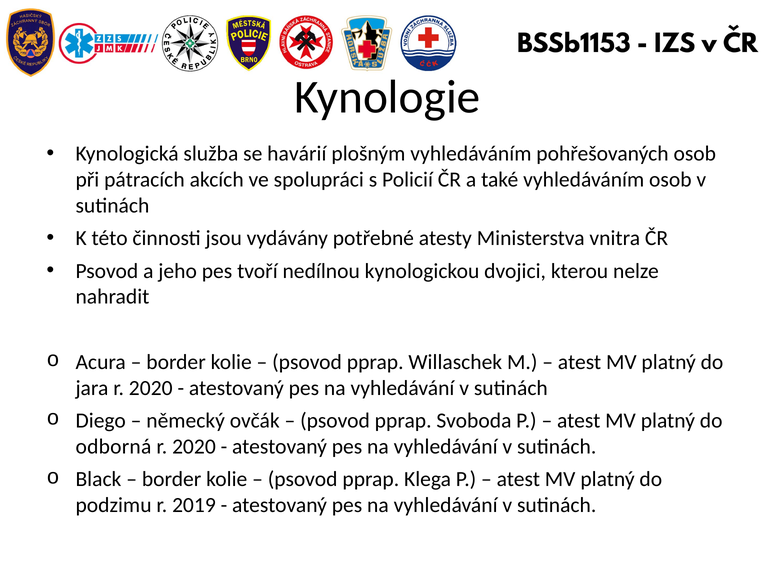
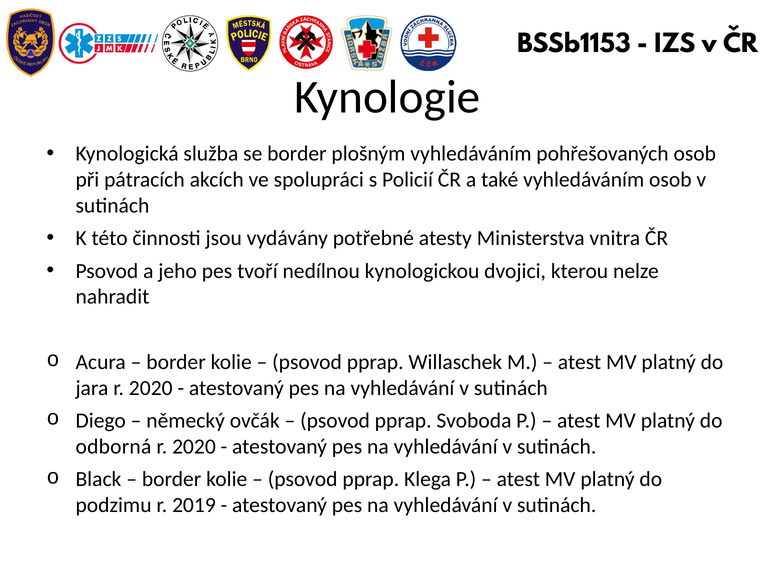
se havárií: havárií -> border (297, 154)
